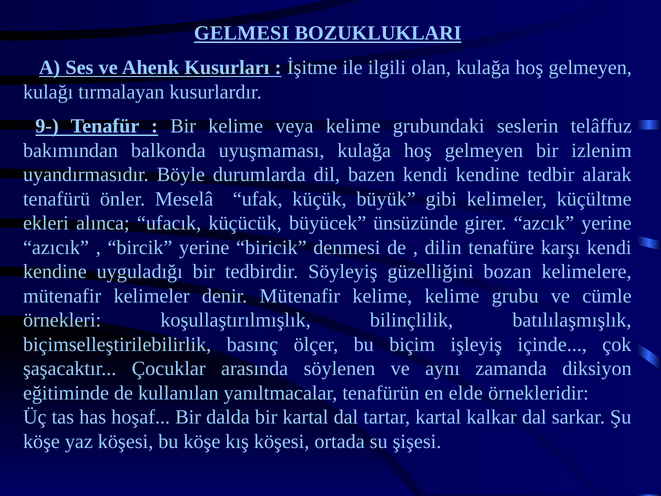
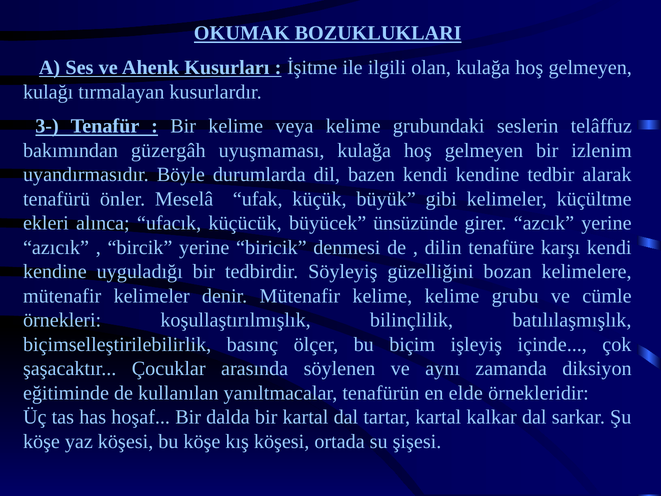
GELMESI: GELMESI -> OKUMAK (242, 33)
9-: 9- -> 3- (47, 126)
balkonda: balkonda -> güzergâh (168, 150)
